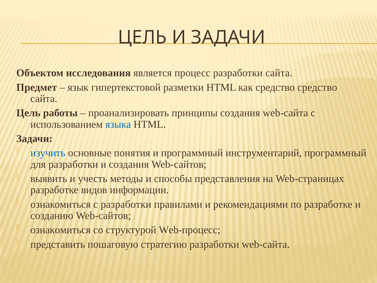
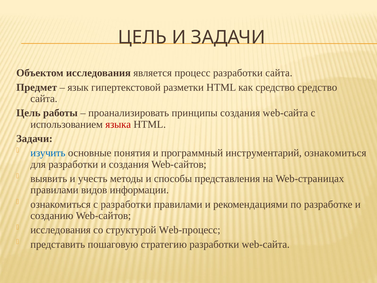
языка colour: blue -> red (118, 124)
инструментарий программный: программный -> ознакомиться (335, 153)
разработке: разработке -> правилами (54, 190)
ознакомиться: ознакомиться -> исследования (61, 230)
